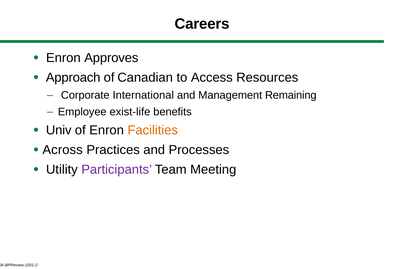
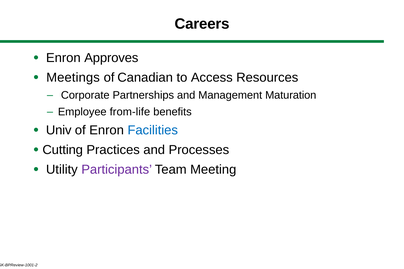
Approach: Approach -> Meetings (73, 78)
International: International -> Partnerships (143, 95)
Remaining: Remaining -> Maturation (291, 95)
exist-life: exist-life -> from-life (130, 112)
Facilities colour: orange -> blue (153, 130)
Across: Across -> Cutting (63, 150)
